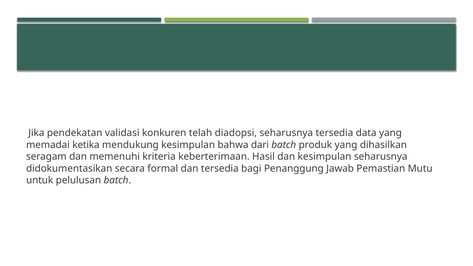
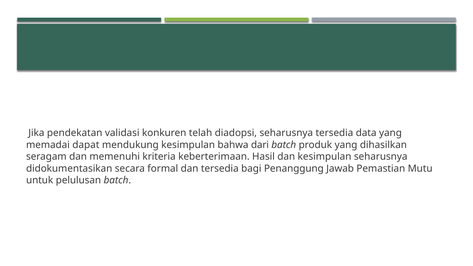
ketika: ketika -> dapat (86, 145)
